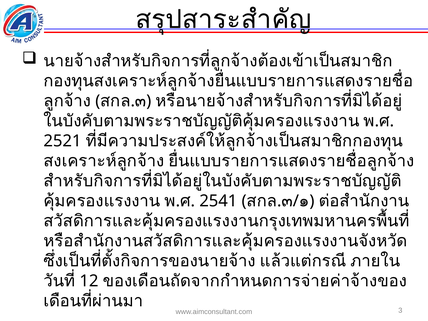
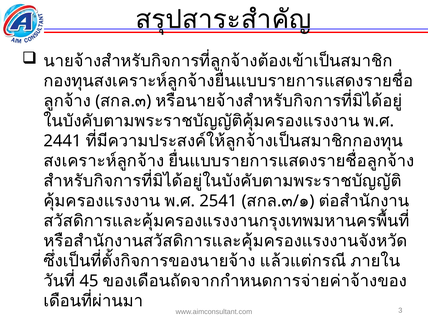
2521: 2521 -> 2441 (62, 141)
12: 12 -> 45 (89, 281)
